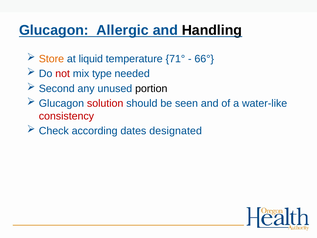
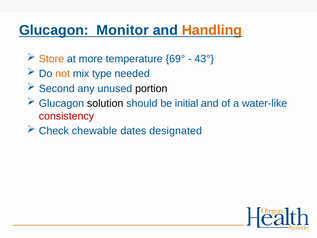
Allergic: Allergic -> Monitor (123, 30)
Handling colour: black -> orange (212, 30)
liquid: liquid -> more (91, 59)
71°: 71° -> 69° (175, 59)
66°: 66° -> 43° (204, 59)
not colour: red -> orange (63, 74)
solution colour: red -> black (105, 103)
seen: seen -> initial (187, 103)
according: according -> chewable (95, 131)
